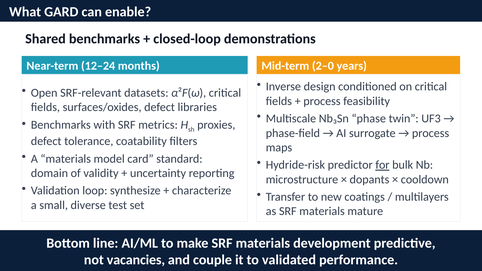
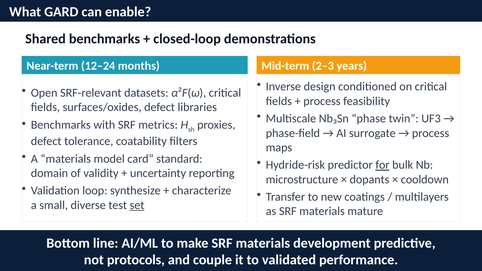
2–0: 2–0 -> 2–3 (323, 66)
set underline: none -> present (137, 205)
vacancies: vacancies -> protocols (136, 260)
